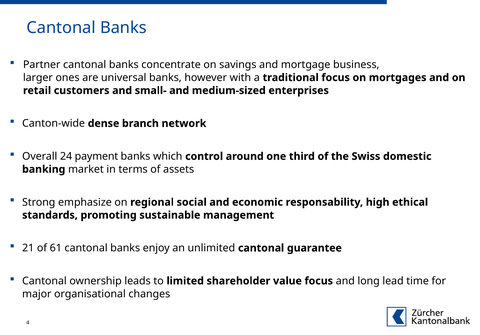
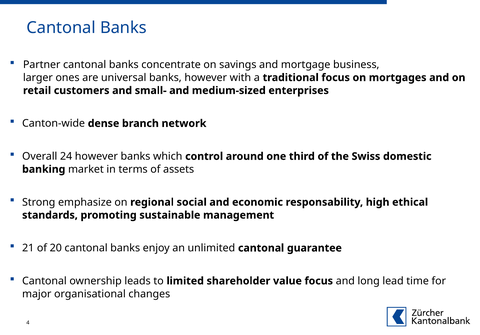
24 payment: payment -> however (96, 157)
61: 61 -> 20 (56, 248)
